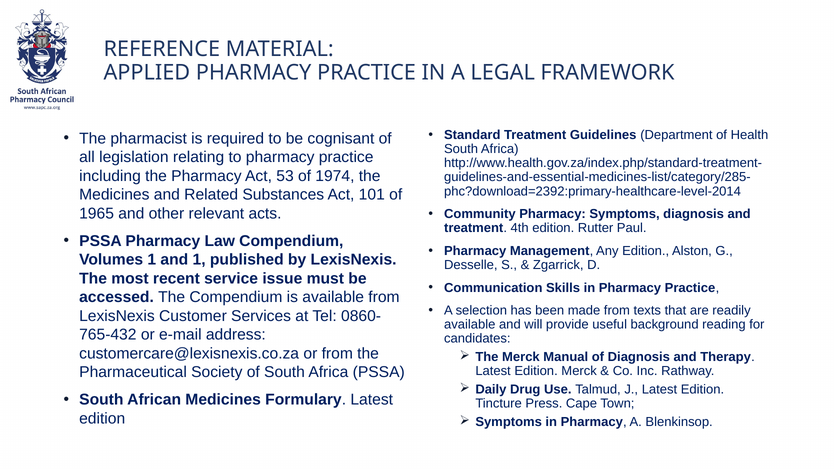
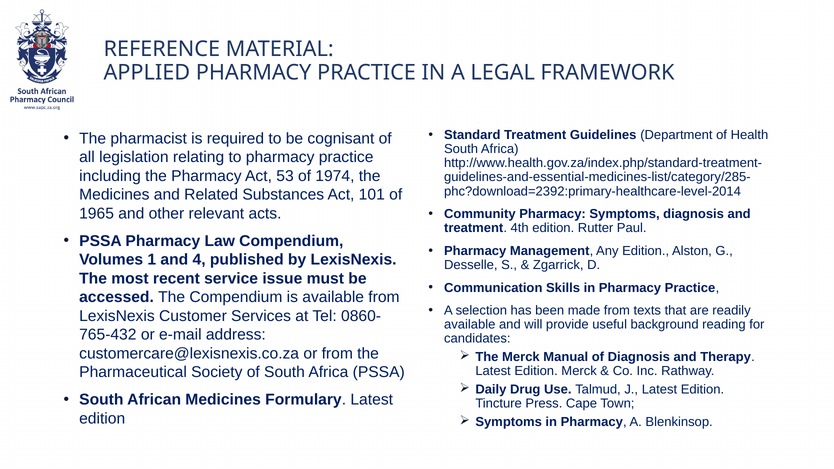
and 1: 1 -> 4 (199, 260)
